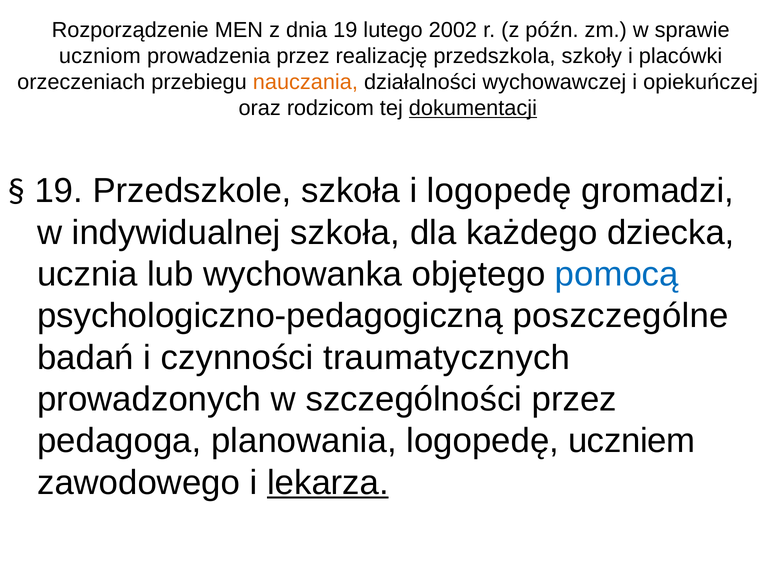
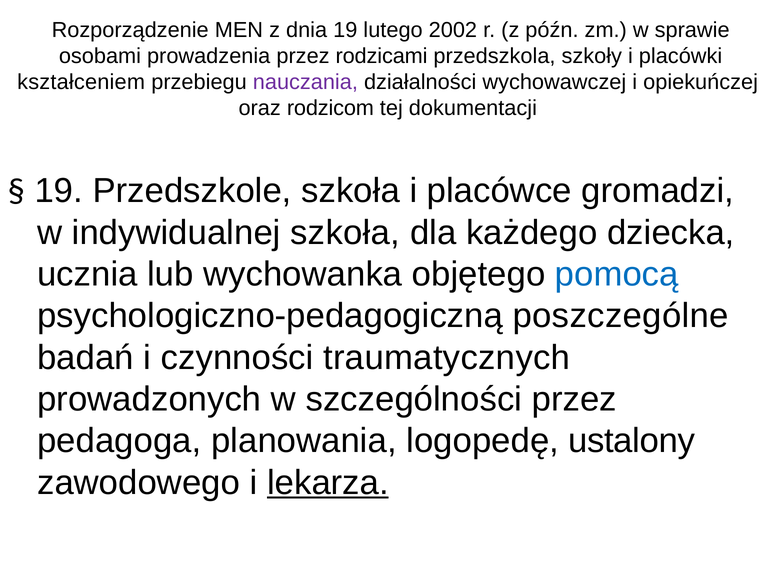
uczniom: uczniom -> osobami (100, 56)
realizację: realizację -> rodzicami (382, 56)
orzeczeniach: orzeczeniach -> kształceniem (81, 82)
nauczania colour: orange -> purple (305, 82)
dokumentacji underline: present -> none (473, 108)
i logopedę: logopedę -> placówce (499, 191)
uczniem: uczniem -> ustalony (632, 441)
